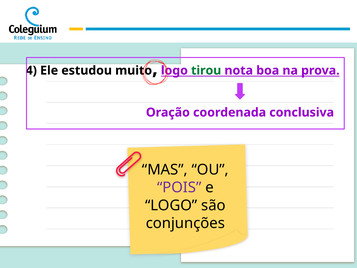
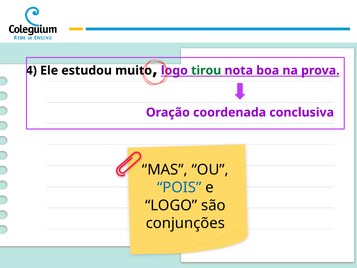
POIS colour: purple -> blue (179, 187)
